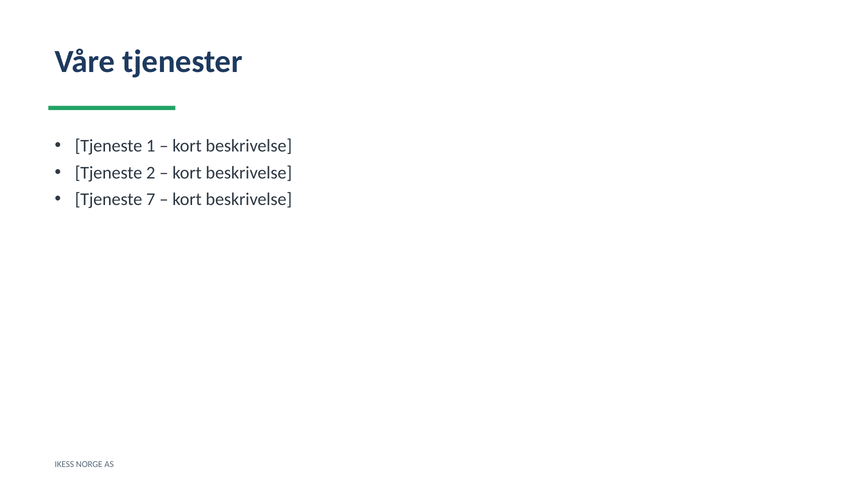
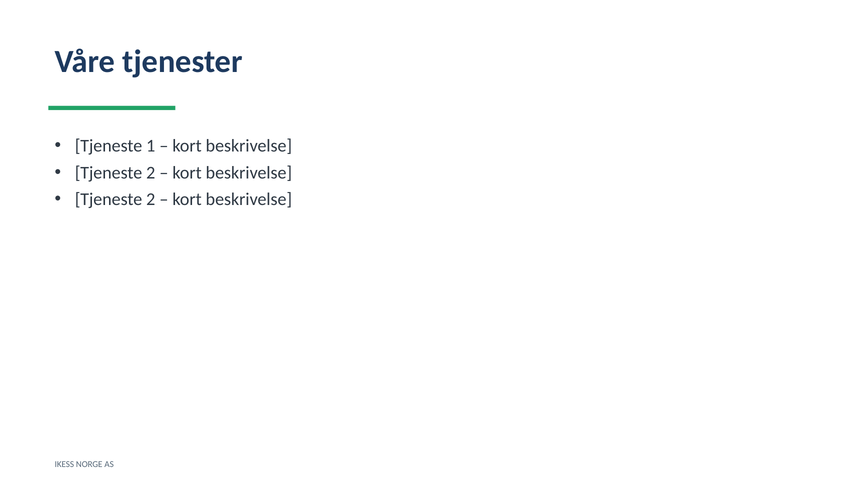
7: 7 -> 2 (151, 199)
